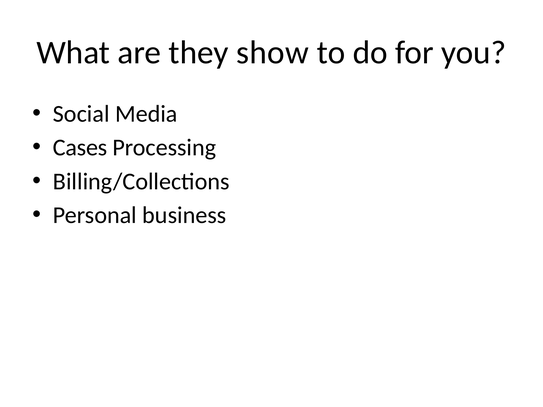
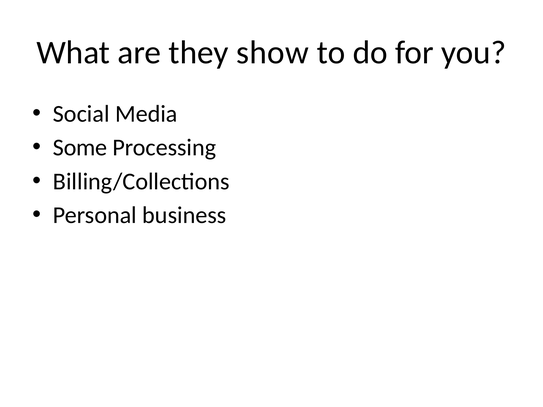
Cases: Cases -> Some (80, 148)
